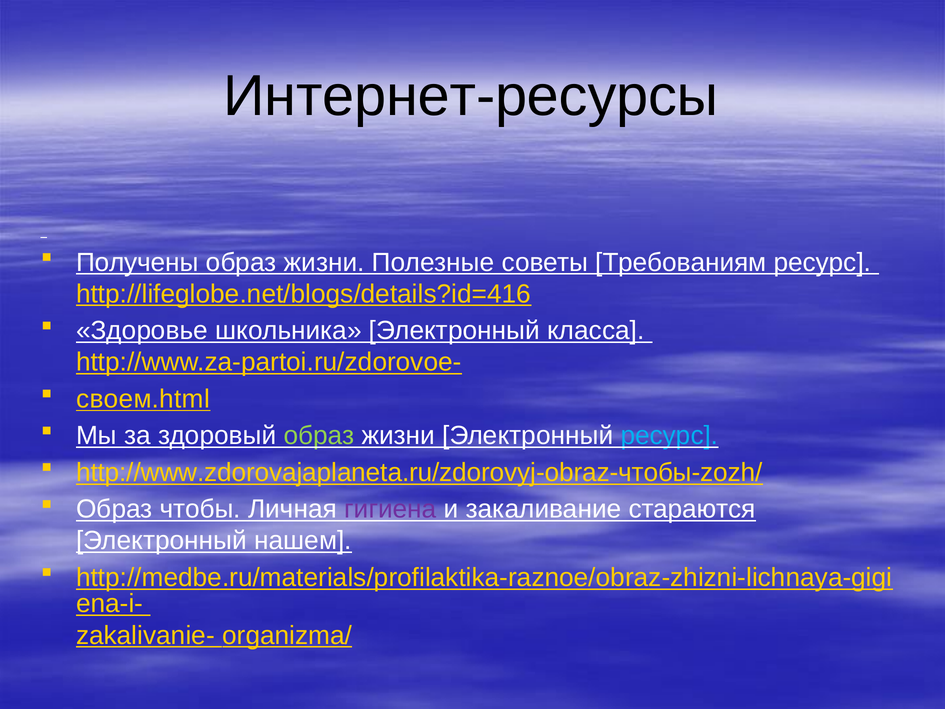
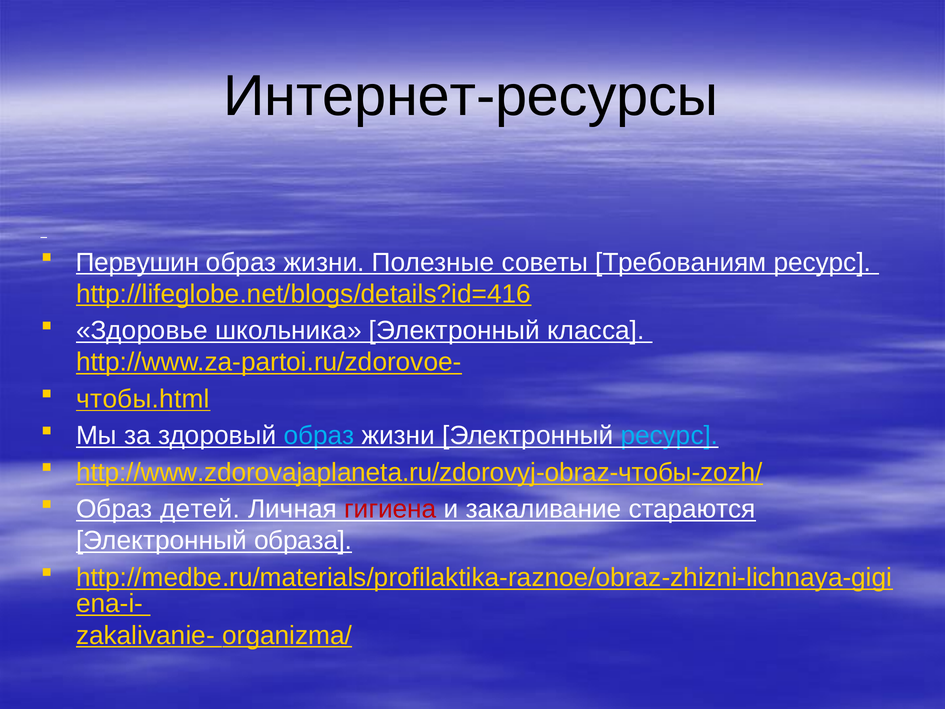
Получены: Получены -> Первушин (137, 262)
своем.html: своем.html -> чтобы.html (143, 399)
образ colour: light green -> light blue (319, 436)
чтобы: чтобы -> детей (200, 509)
гигиена colour: purple -> red (390, 509)
нашем: нашем -> образа (303, 541)
